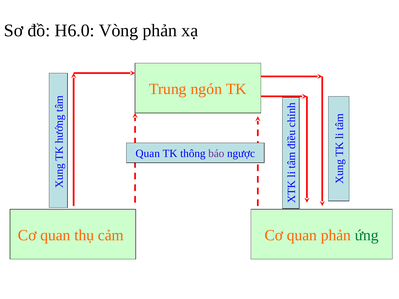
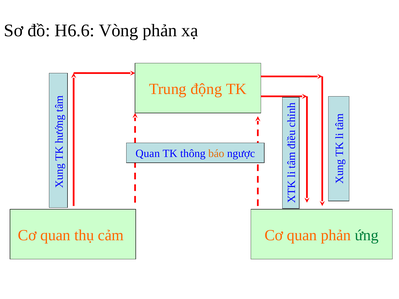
H6.0: H6.0 -> H6.6 (75, 30)
ngón: ngón -> động (206, 89)
báo colour: purple -> orange (216, 154)
